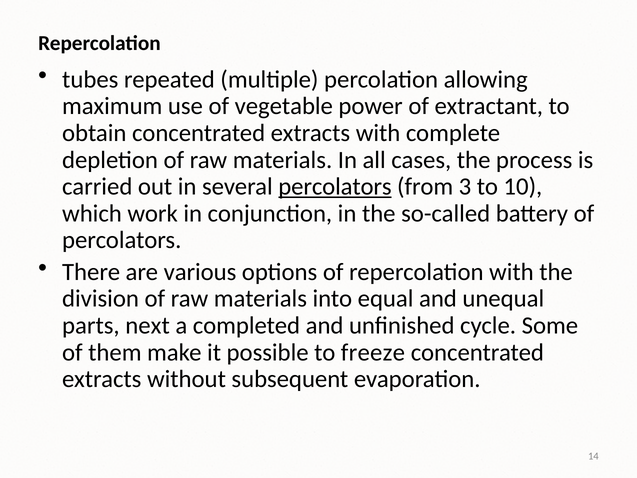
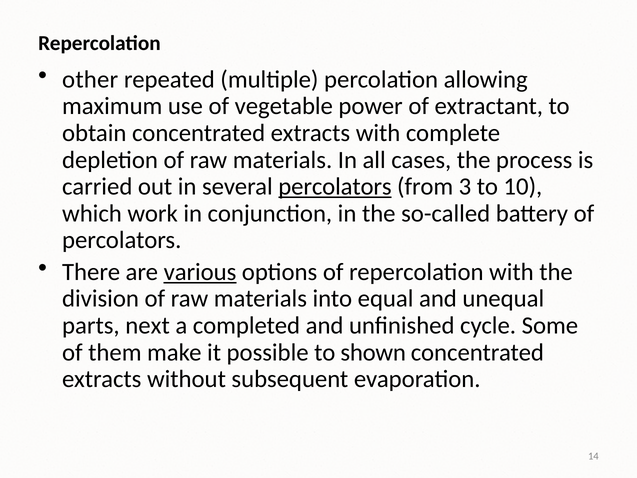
tubes: tubes -> other (90, 79)
various underline: none -> present (200, 272)
freeze: freeze -> shown (373, 352)
